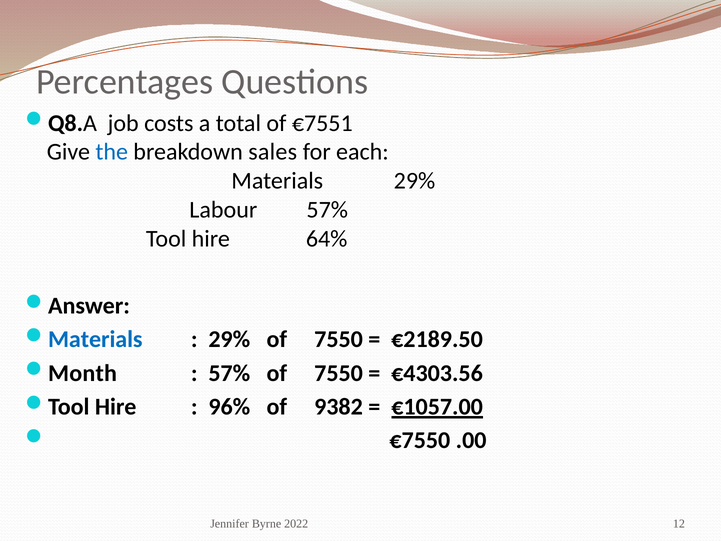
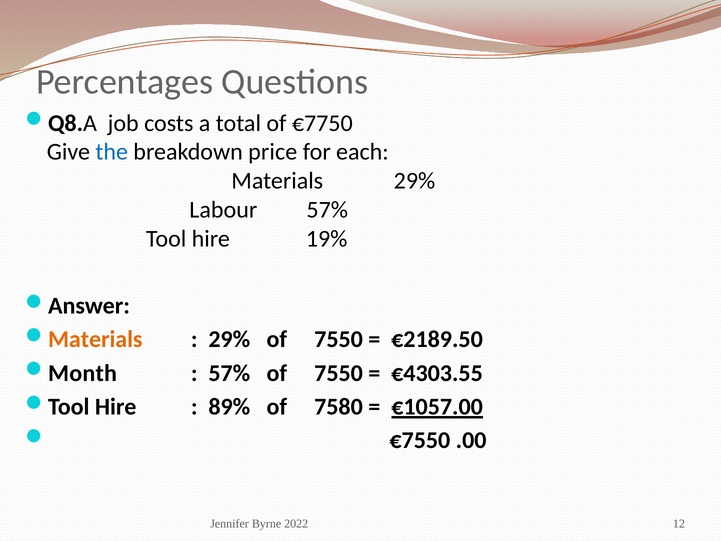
€7551: €7551 -> €7750 (322, 123)
sales: sales -> price (273, 152)
64%: 64% -> 19% (327, 238)
Materials colour: blue -> orange (95, 339)
€4303.56: €4303.56 -> €4303.55 (437, 373)
96%: 96% -> 89% (229, 407)
9382: 9382 -> 7580 (338, 407)
